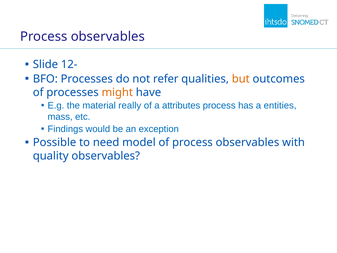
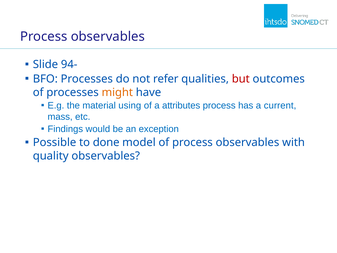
12-: 12- -> 94- (69, 64)
but colour: orange -> red (241, 79)
really: really -> using (130, 105)
entities: entities -> current (280, 105)
need: need -> done (106, 142)
